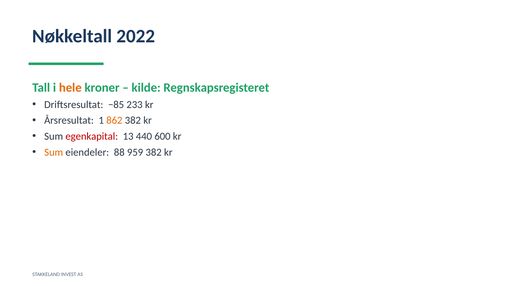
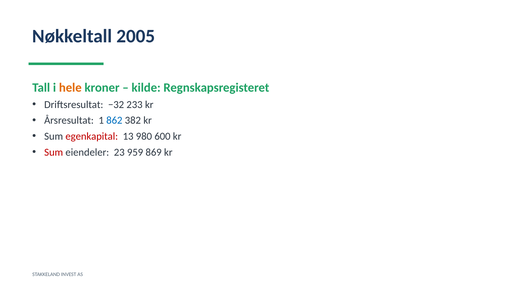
2022: 2022 -> 2005 (136, 36)
−85: −85 -> −32 (116, 104)
862 colour: orange -> blue (114, 120)
440: 440 -> 980 (144, 136)
Sum colour: orange -> red (54, 152)
88: 88 -> 23 (119, 152)
959 382: 382 -> 869 (154, 152)
